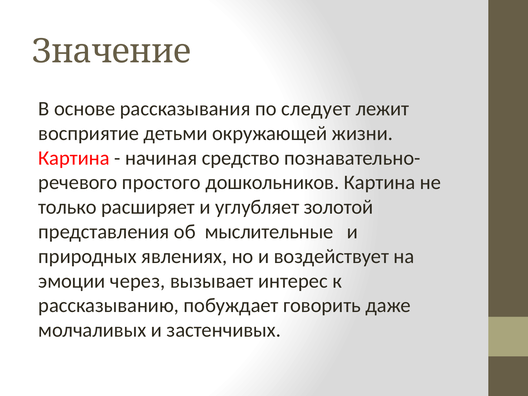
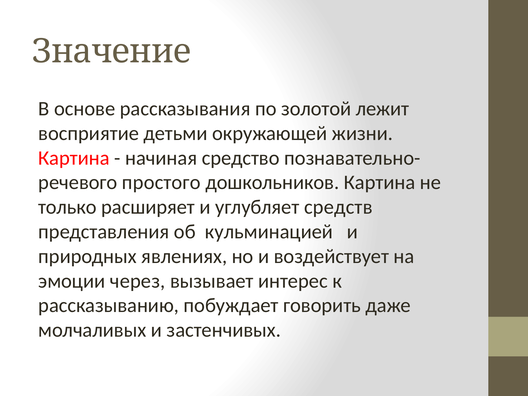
следует: следует -> золотой (316, 109)
золотой: золотой -> средств (338, 207)
мыслительные: мыслительные -> кульминацией (269, 232)
